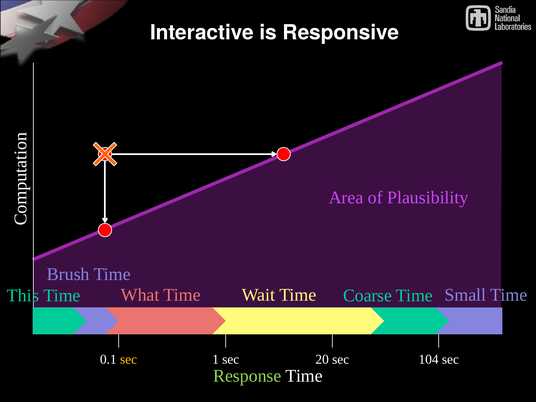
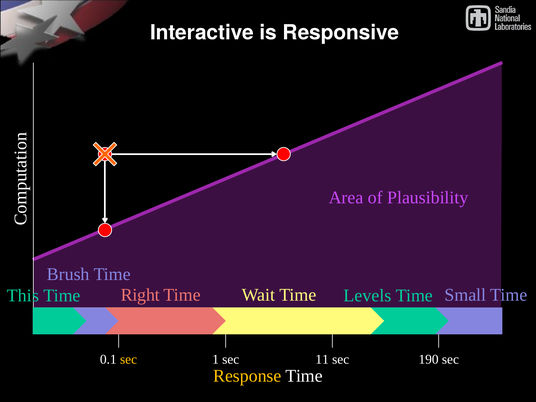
What: What -> Right (140, 295)
Coarse: Coarse -> Levels (367, 296)
20: 20 -> 11 (322, 359)
104: 104 -> 190 (429, 359)
Response colour: light green -> yellow (247, 376)
